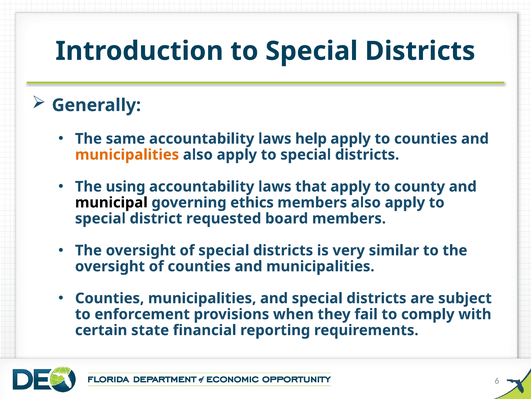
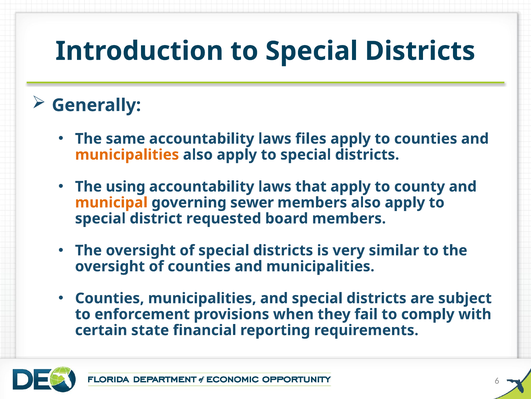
help: help -> files (311, 138)
municipal colour: black -> orange (111, 202)
ethics: ethics -> sewer (252, 202)
